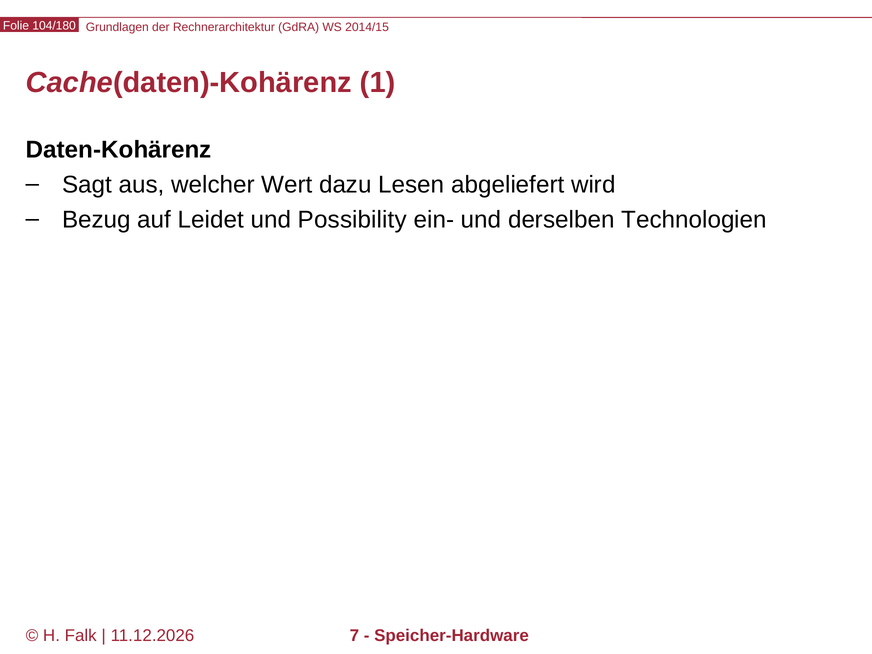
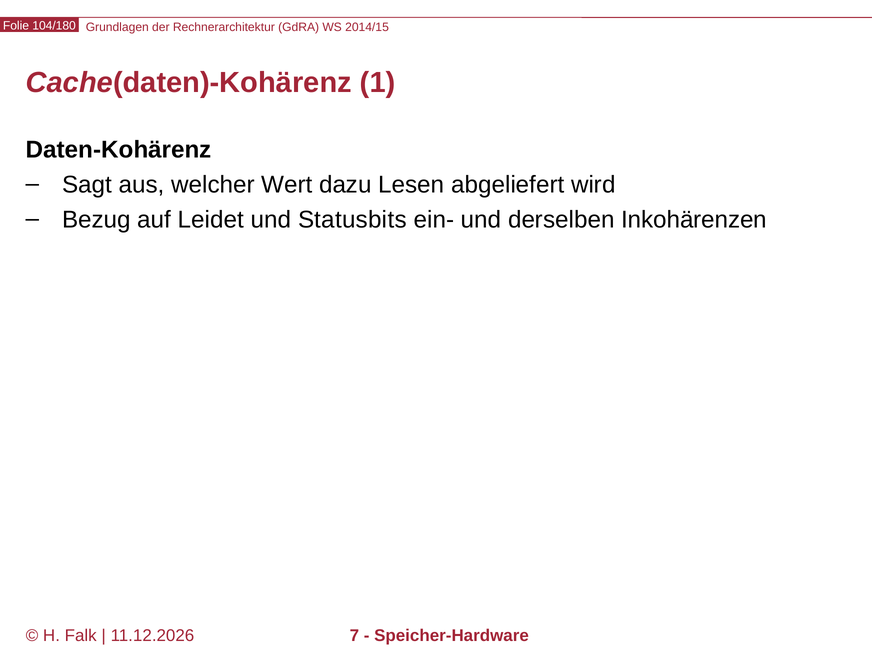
Possibility: Possibility -> Statusbits (352, 220)
Technologien: Technologien -> Inkohärenzen (694, 220)
